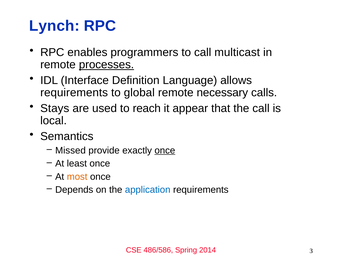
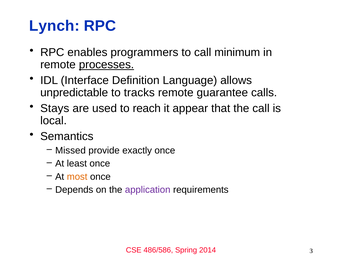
multicast: multicast -> minimum (237, 52)
requirements: requirements -> unpredictable (74, 93)
global: global -> tracks (139, 93)
necessary: necessary -> guarantee (222, 93)
once underline: present -> none (165, 151)
application colour: blue -> purple (148, 190)
